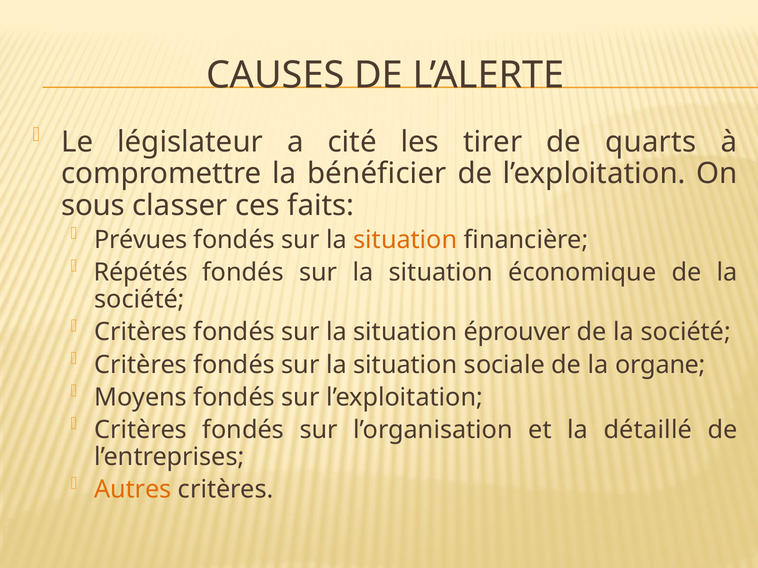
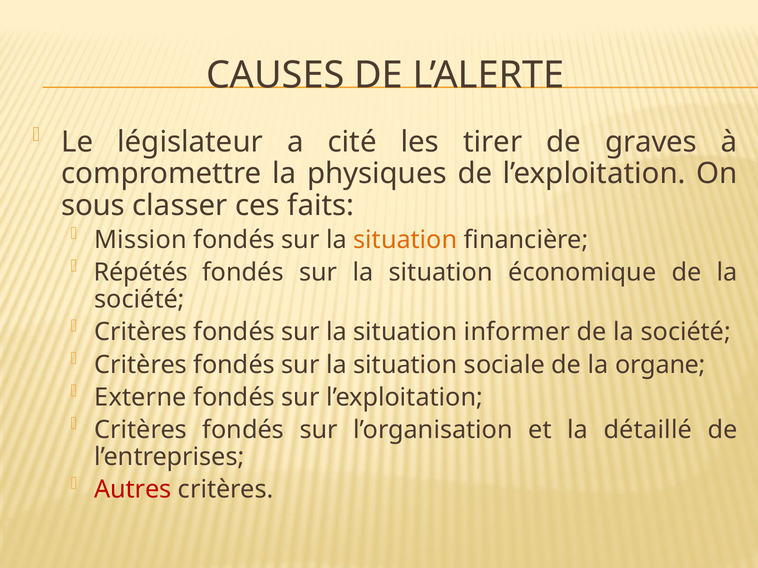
quarts: quarts -> graves (651, 142)
bénéficier: bénéficier -> physiques (377, 174)
Prévues: Prévues -> Mission (141, 240)
éprouver: éprouver -> informer (517, 332)
Moyens: Moyens -> Externe (141, 398)
Autres colour: orange -> red (133, 490)
